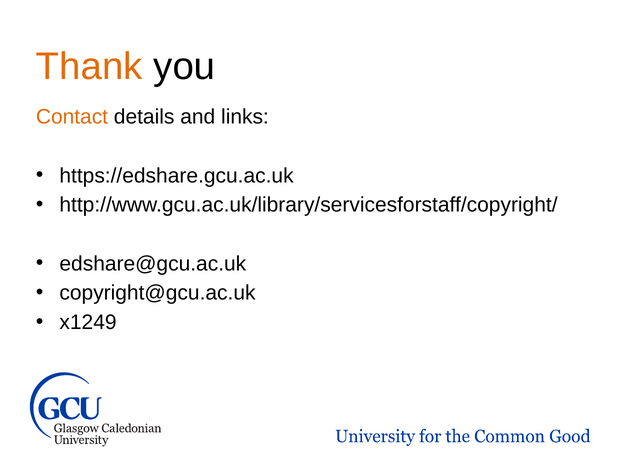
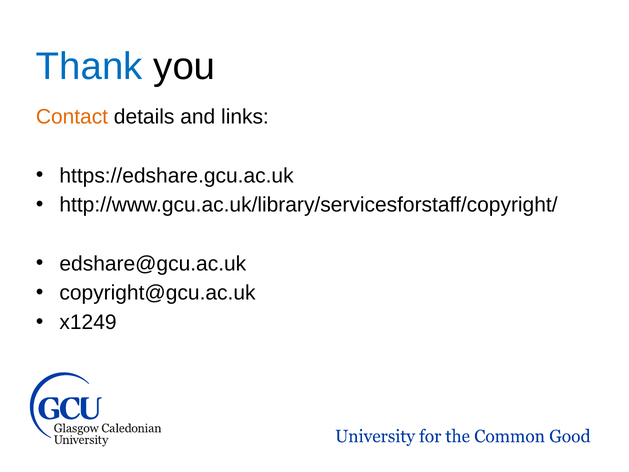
Thank colour: orange -> blue (89, 67)
